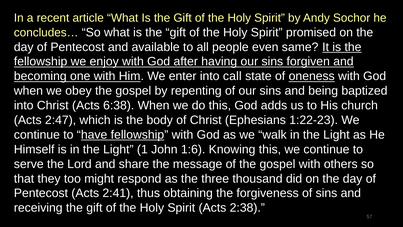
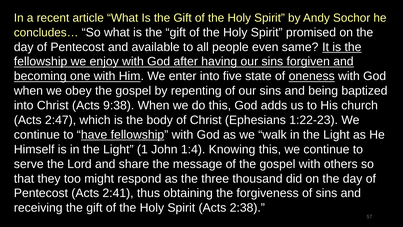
call: call -> five (232, 76)
6:38: 6:38 -> 9:38 (119, 105)
1:6: 1:6 -> 1:4 (193, 149)
